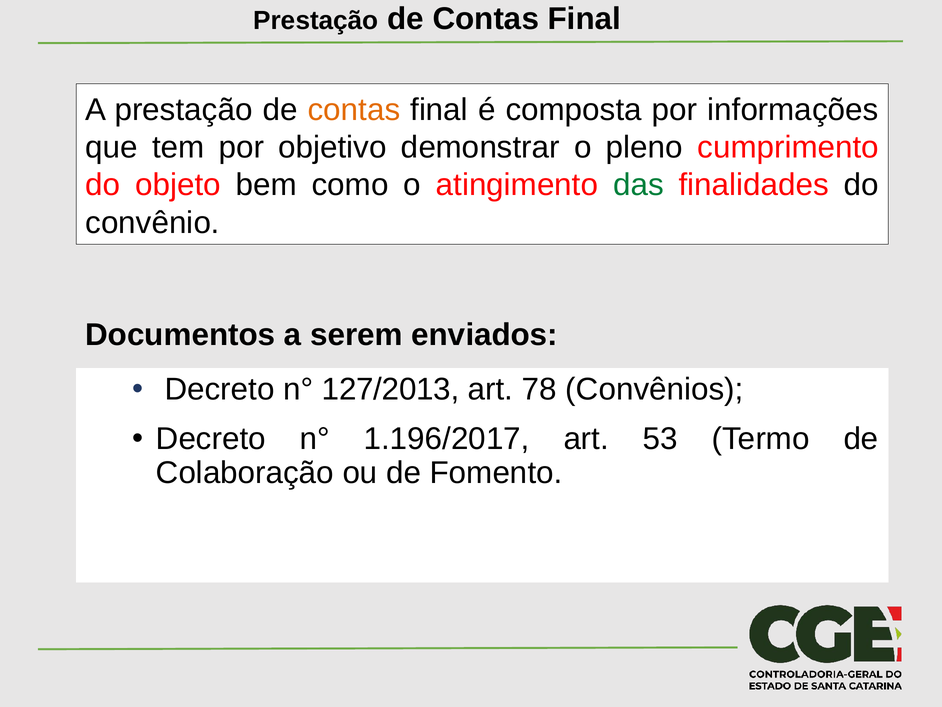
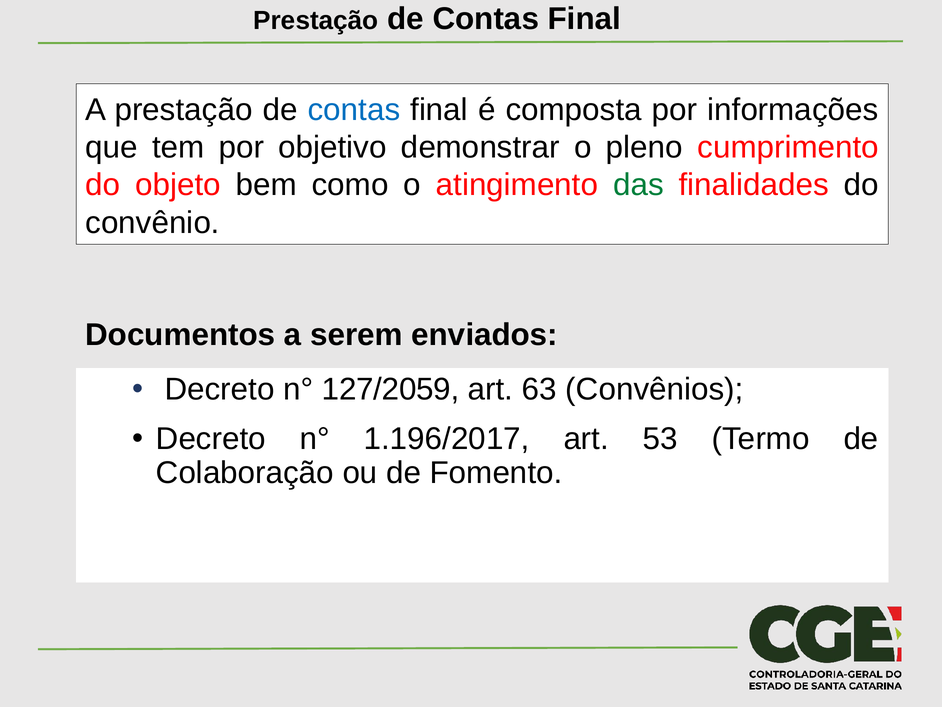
contas colour: orange -> blue (354, 110)
127/2013: 127/2013 -> 127/2059 (391, 389)
78: 78 -> 63 (539, 389)
